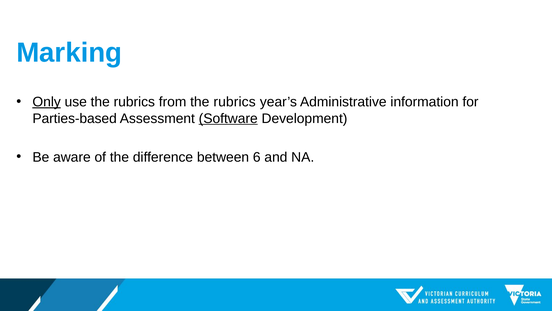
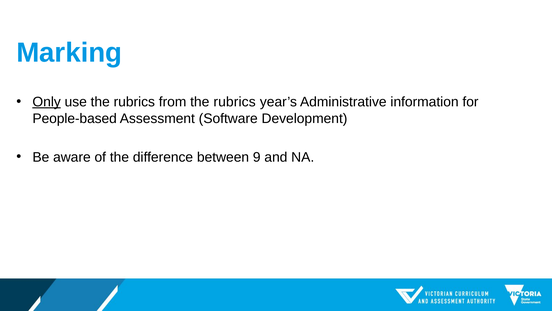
Parties-based: Parties-based -> People-based (75, 118)
Software underline: present -> none (228, 118)
6: 6 -> 9 (257, 157)
